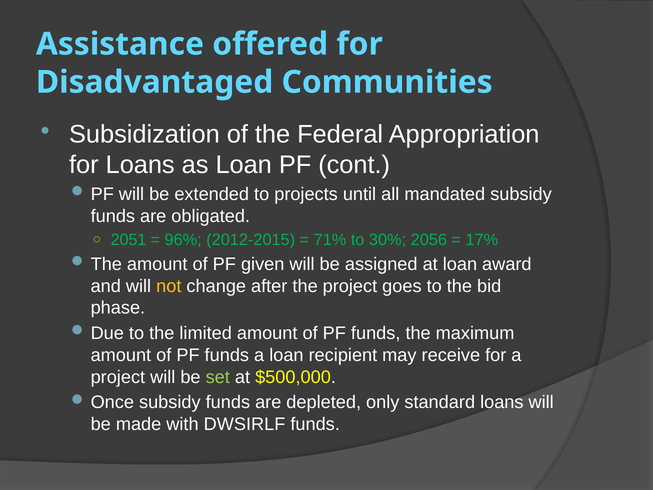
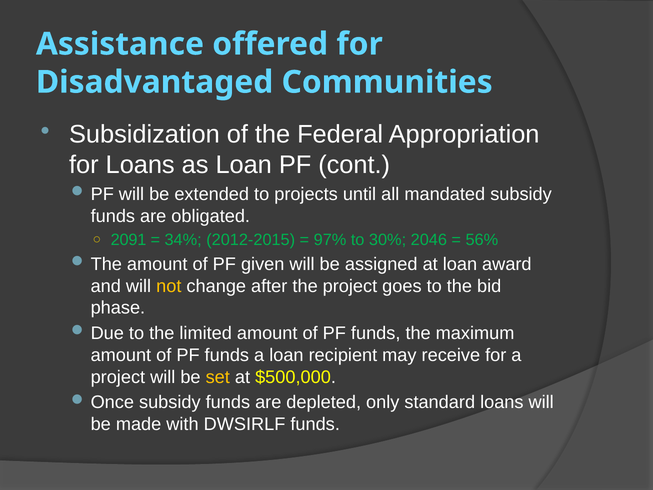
2051: 2051 -> 2091 (129, 240)
96%: 96% -> 34% (183, 240)
71%: 71% -> 97% (330, 240)
2056: 2056 -> 2046 (429, 240)
17%: 17% -> 56% (482, 240)
set colour: light green -> yellow (218, 377)
